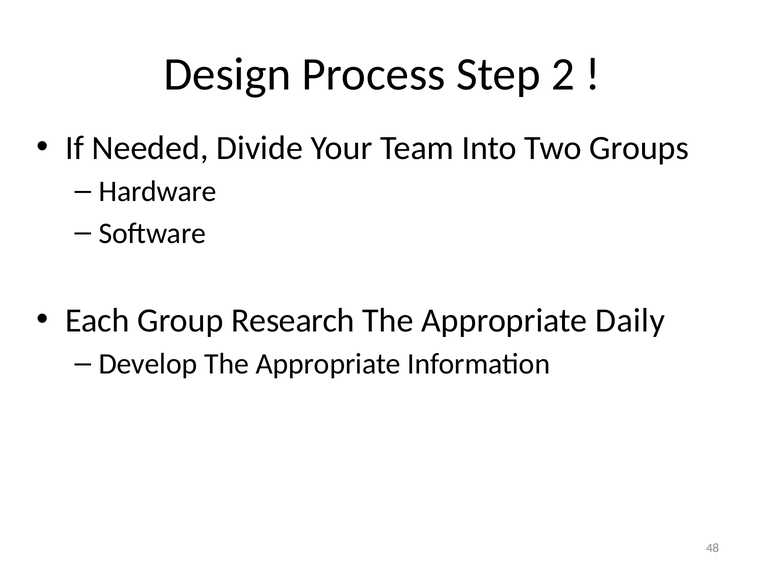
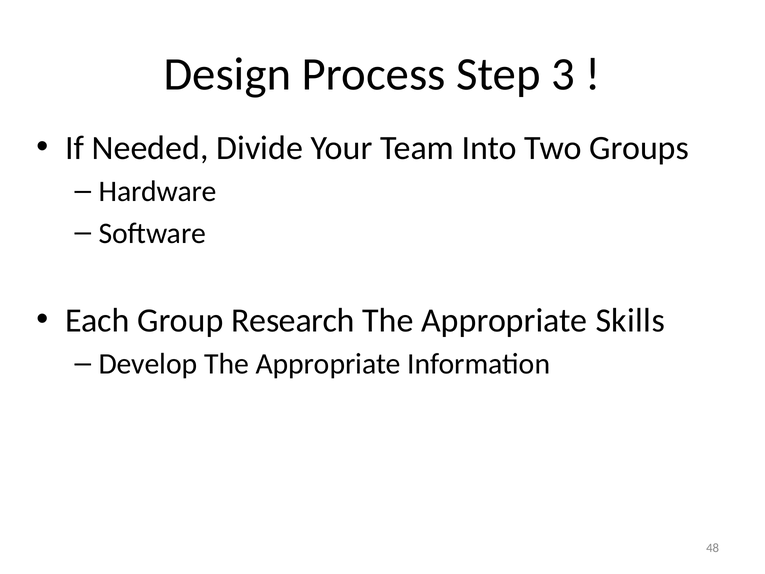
2: 2 -> 3 (563, 74)
Daily: Daily -> Skills (630, 320)
